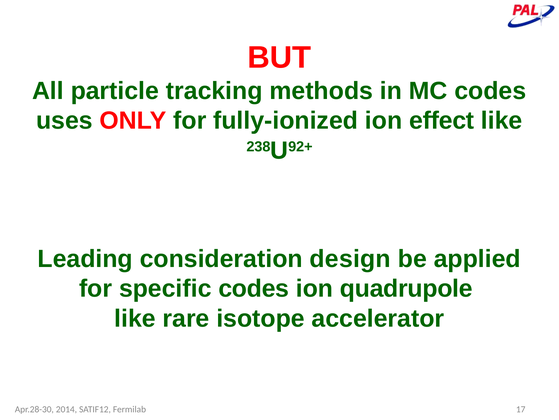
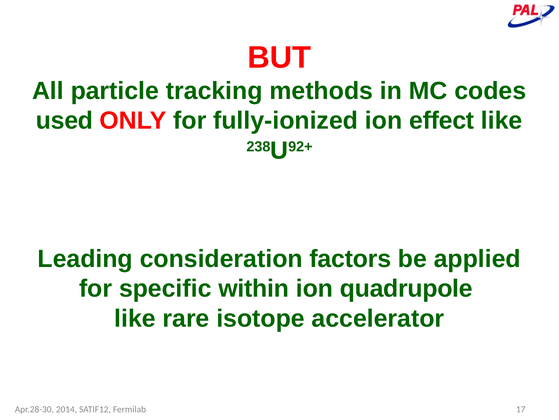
uses: uses -> used (64, 121)
design: design -> factors (350, 258)
specific codes: codes -> within (254, 288)
